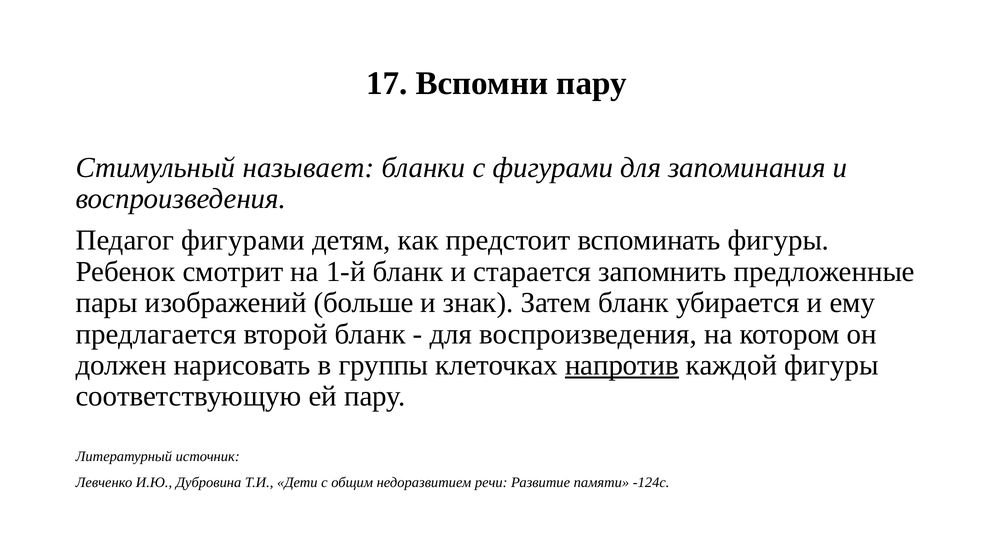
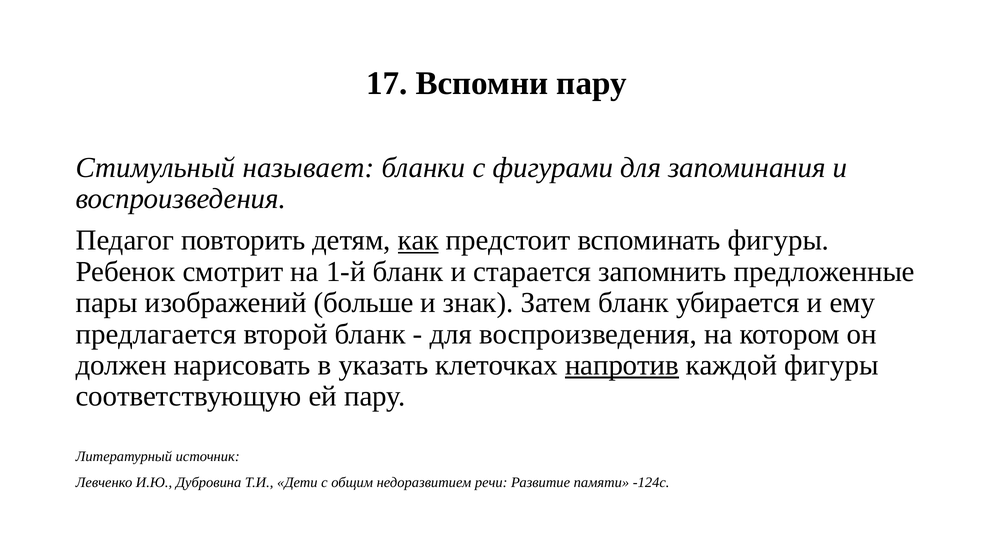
Педагог фигурами: фигурами -> повторить (243, 241)
как underline: none -> present (418, 241)
группы: группы -> указать (383, 366)
